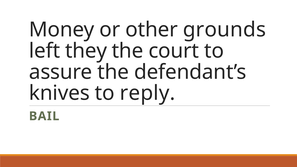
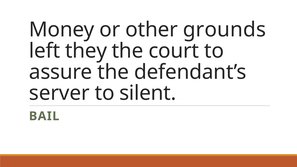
knives: knives -> server (59, 93)
reply: reply -> silent (148, 93)
